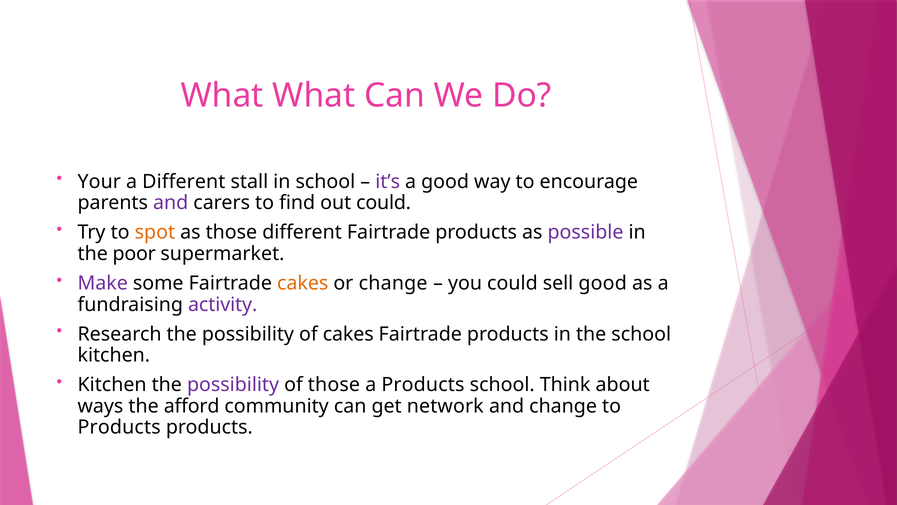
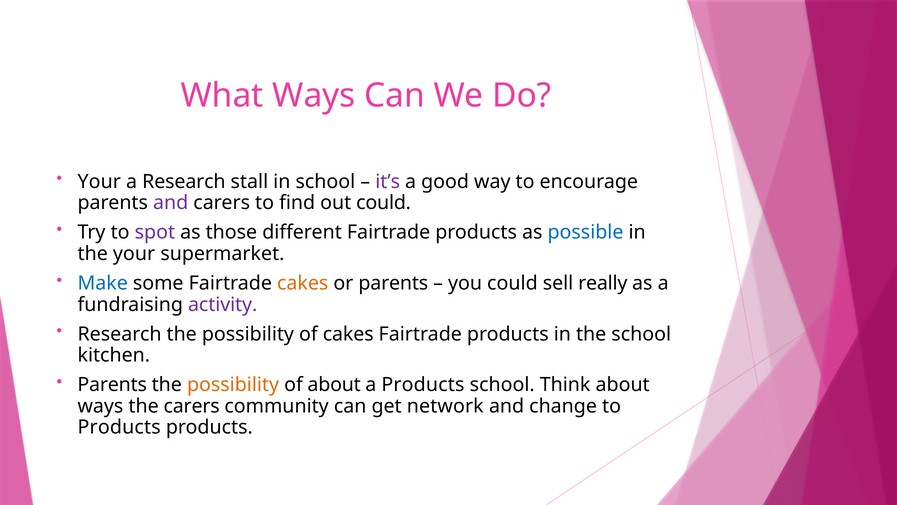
What What: What -> Ways (314, 96)
a Different: Different -> Research (184, 182)
spot colour: orange -> purple (155, 232)
possible colour: purple -> blue (586, 232)
the poor: poor -> your (134, 253)
Make colour: purple -> blue (103, 283)
or change: change -> parents (393, 283)
sell good: good -> really (603, 283)
Kitchen: Kitchen -> Parents (112, 385)
possibility colour: purple -> orange (233, 385)
of those: those -> about (334, 385)
the afford: afford -> carers (192, 406)
